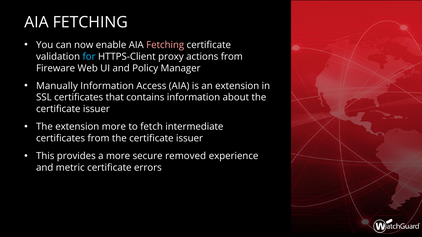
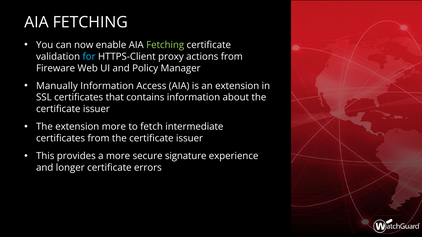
Fetching colour: pink -> light green (165, 45)
removed: removed -> signature (186, 156)
metric: metric -> longer (70, 168)
